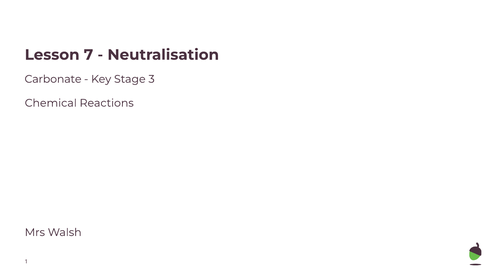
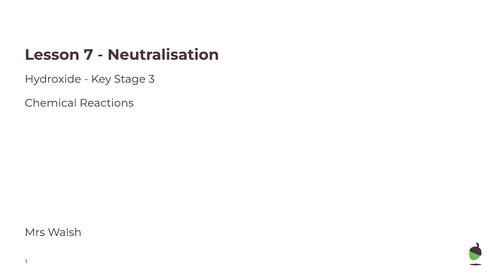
Carbonate: Carbonate -> Hydroxide (53, 79)
